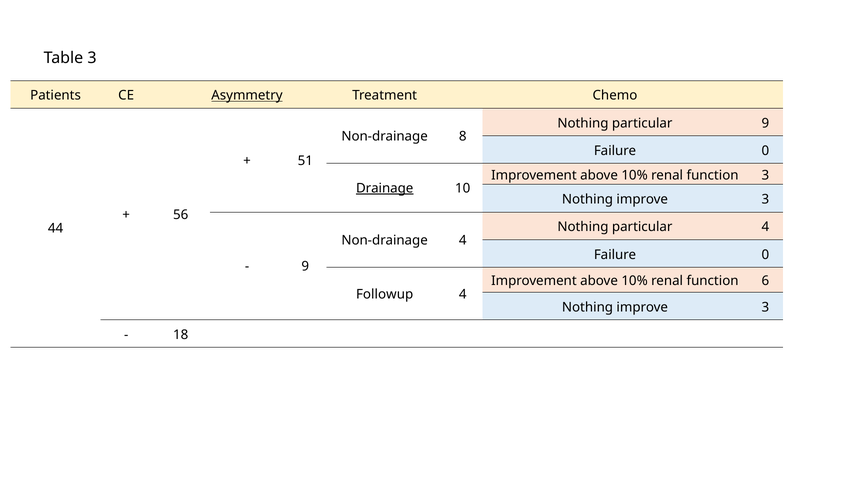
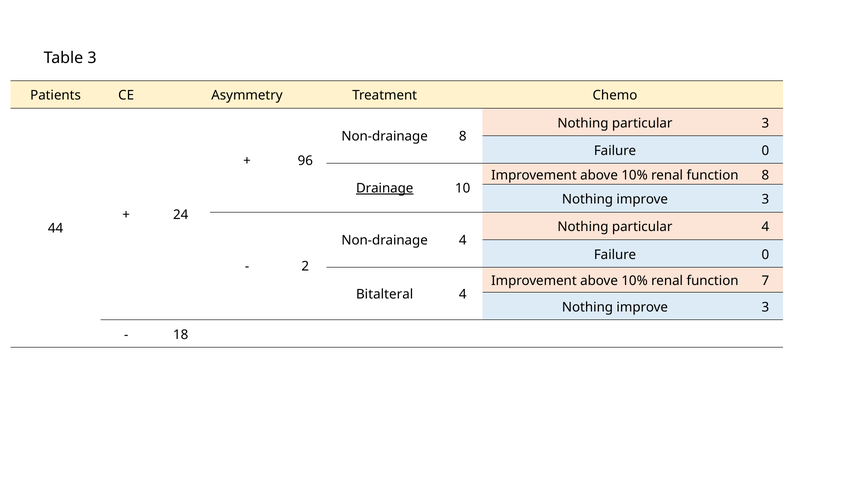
Asymmetry underline: present -> none (247, 95)
particular 9: 9 -> 3 (765, 123)
51: 51 -> 96 (305, 161)
function 3: 3 -> 8 (765, 175)
56: 56 -> 24 (181, 214)
9: 9 -> 2 (305, 266)
6: 6 -> 7 (765, 281)
Followup: Followup -> Bitalteral (385, 294)
